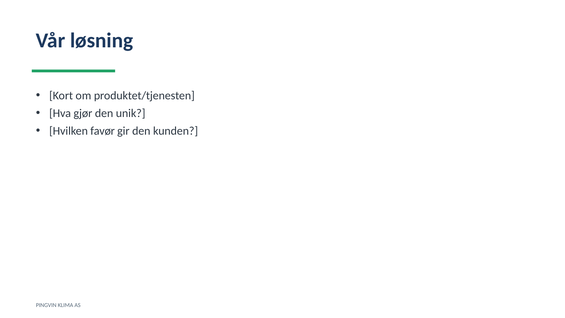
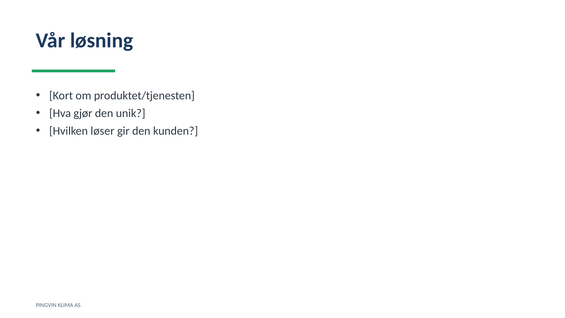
favør: favør -> løser (103, 131)
